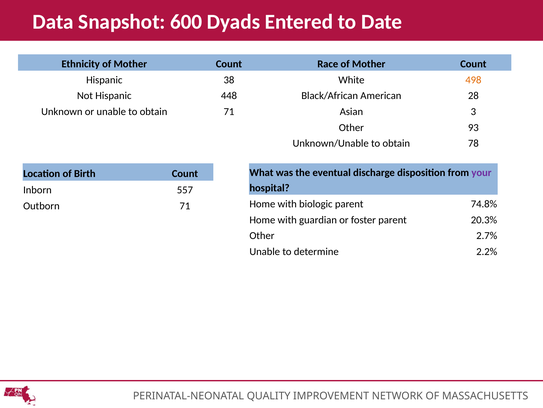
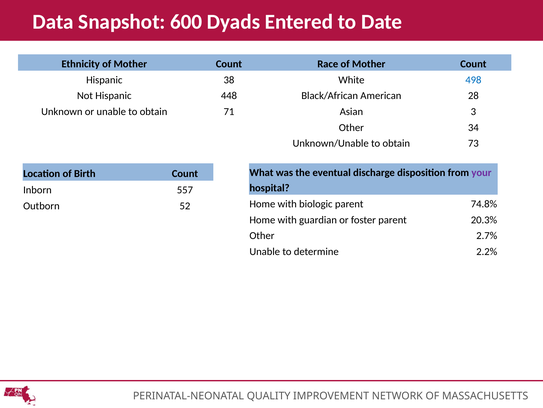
498 colour: orange -> blue (473, 80)
93: 93 -> 34 (473, 127)
78: 78 -> 73 (473, 143)
Outborn 71: 71 -> 52 (185, 206)
